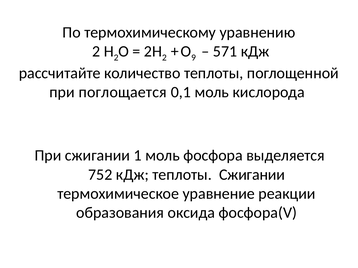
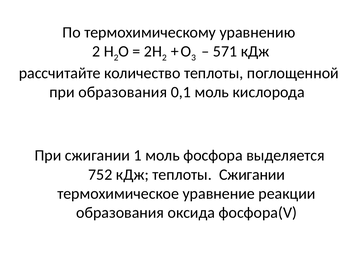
9: 9 -> 3 (194, 58)
при поглощается: поглощается -> образования (123, 92)
